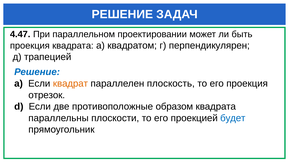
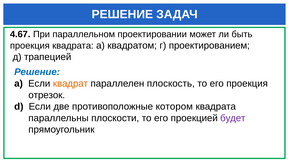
4.47: 4.47 -> 4.67 (20, 34)
перпендикулярен: перпендикулярен -> проектированием (209, 45)
образом: образом -> котором (174, 107)
будет colour: blue -> purple (233, 118)
